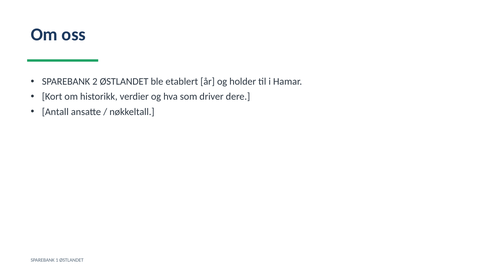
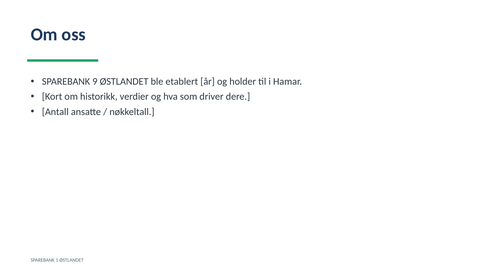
2: 2 -> 9 (95, 82)
